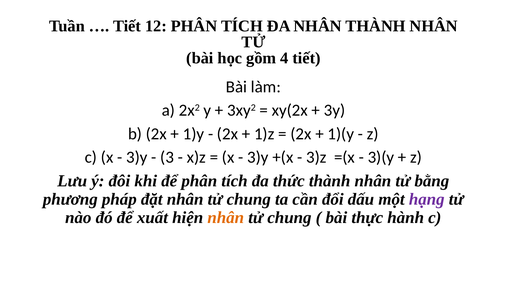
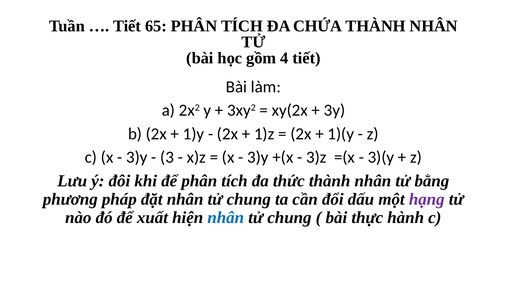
12: 12 -> 65 (156, 26)
ĐA NHÂN: NHÂN -> CHỨA (318, 26)
nhân colour: orange -> blue (226, 218)
